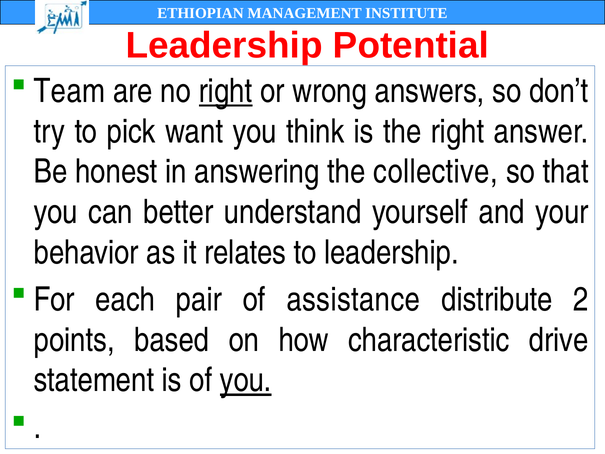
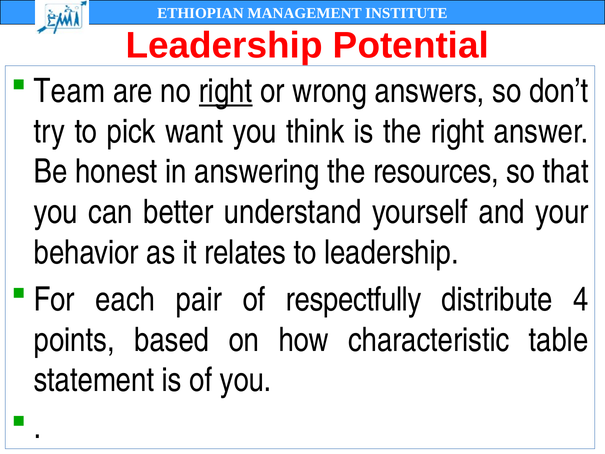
collective: collective -> resources (436, 172)
assistance: assistance -> respectfully (354, 299)
2: 2 -> 4 (581, 299)
drive: drive -> table (559, 340)
you underline: present -> none (246, 380)
